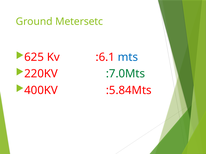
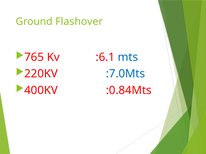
Metersetc: Metersetc -> Flashover (79, 22)
625: 625 -> 765 (34, 57)
:7.0Mts colour: green -> blue (125, 74)
:5.84Mts: :5.84Mts -> :0.84Mts (129, 91)
